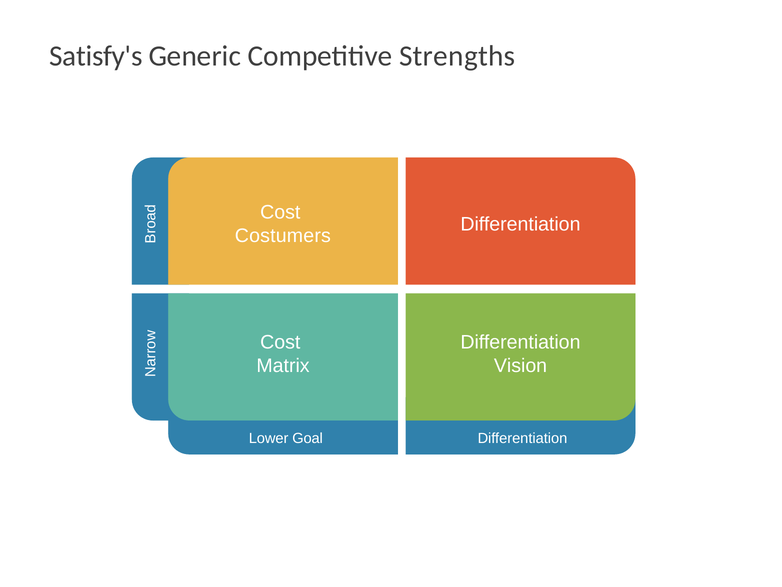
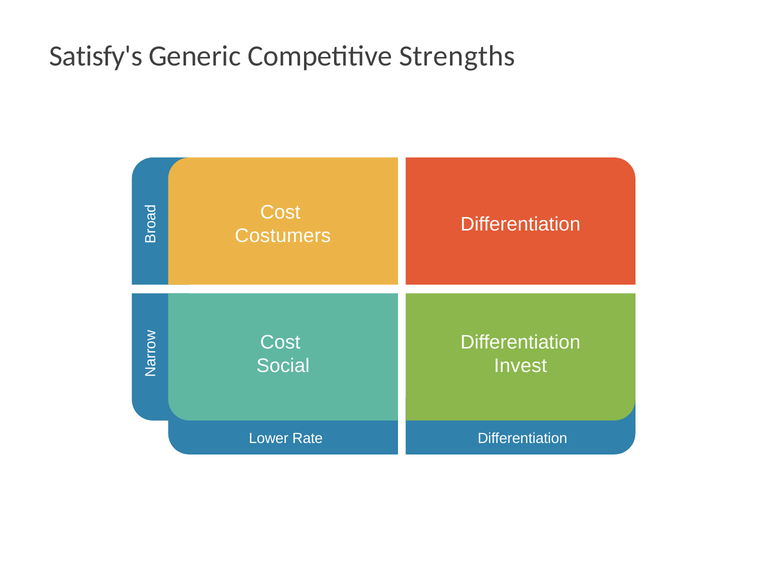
Matrix: Matrix -> Social (283, 366)
Vision: Vision -> Invest (520, 366)
Goal: Goal -> Rate (308, 438)
